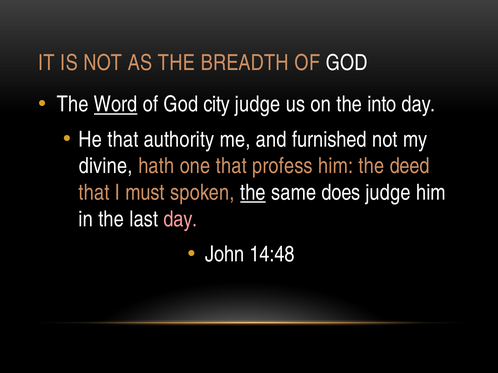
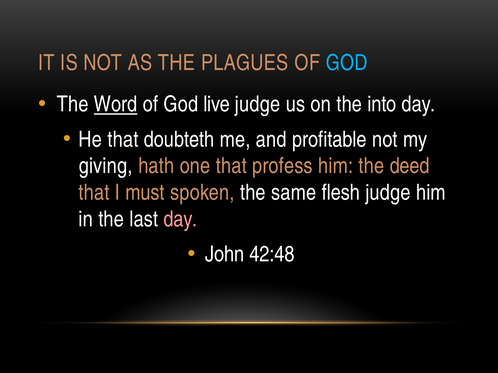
BREADTH: BREADTH -> PLAGUES (245, 63)
GOD colour: white -> light blue (347, 63)
city: city -> live (217, 104)
authority: authority -> doubteth (179, 140)
furnished: furnished -> profitable (329, 140)
divine: divine -> giving (106, 166)
the underline: present -> none (253, 193)
does: does -> flesh (341, 193)
14:48: 14:48 -> 42:48 (272, 255)
